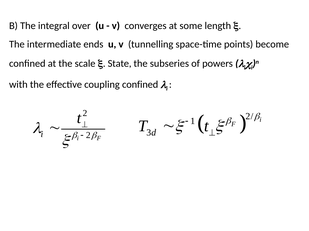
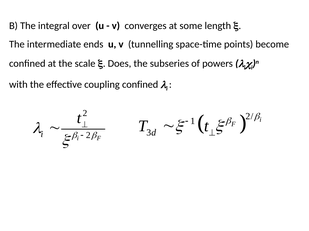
State: State -> Does (120, 64)
